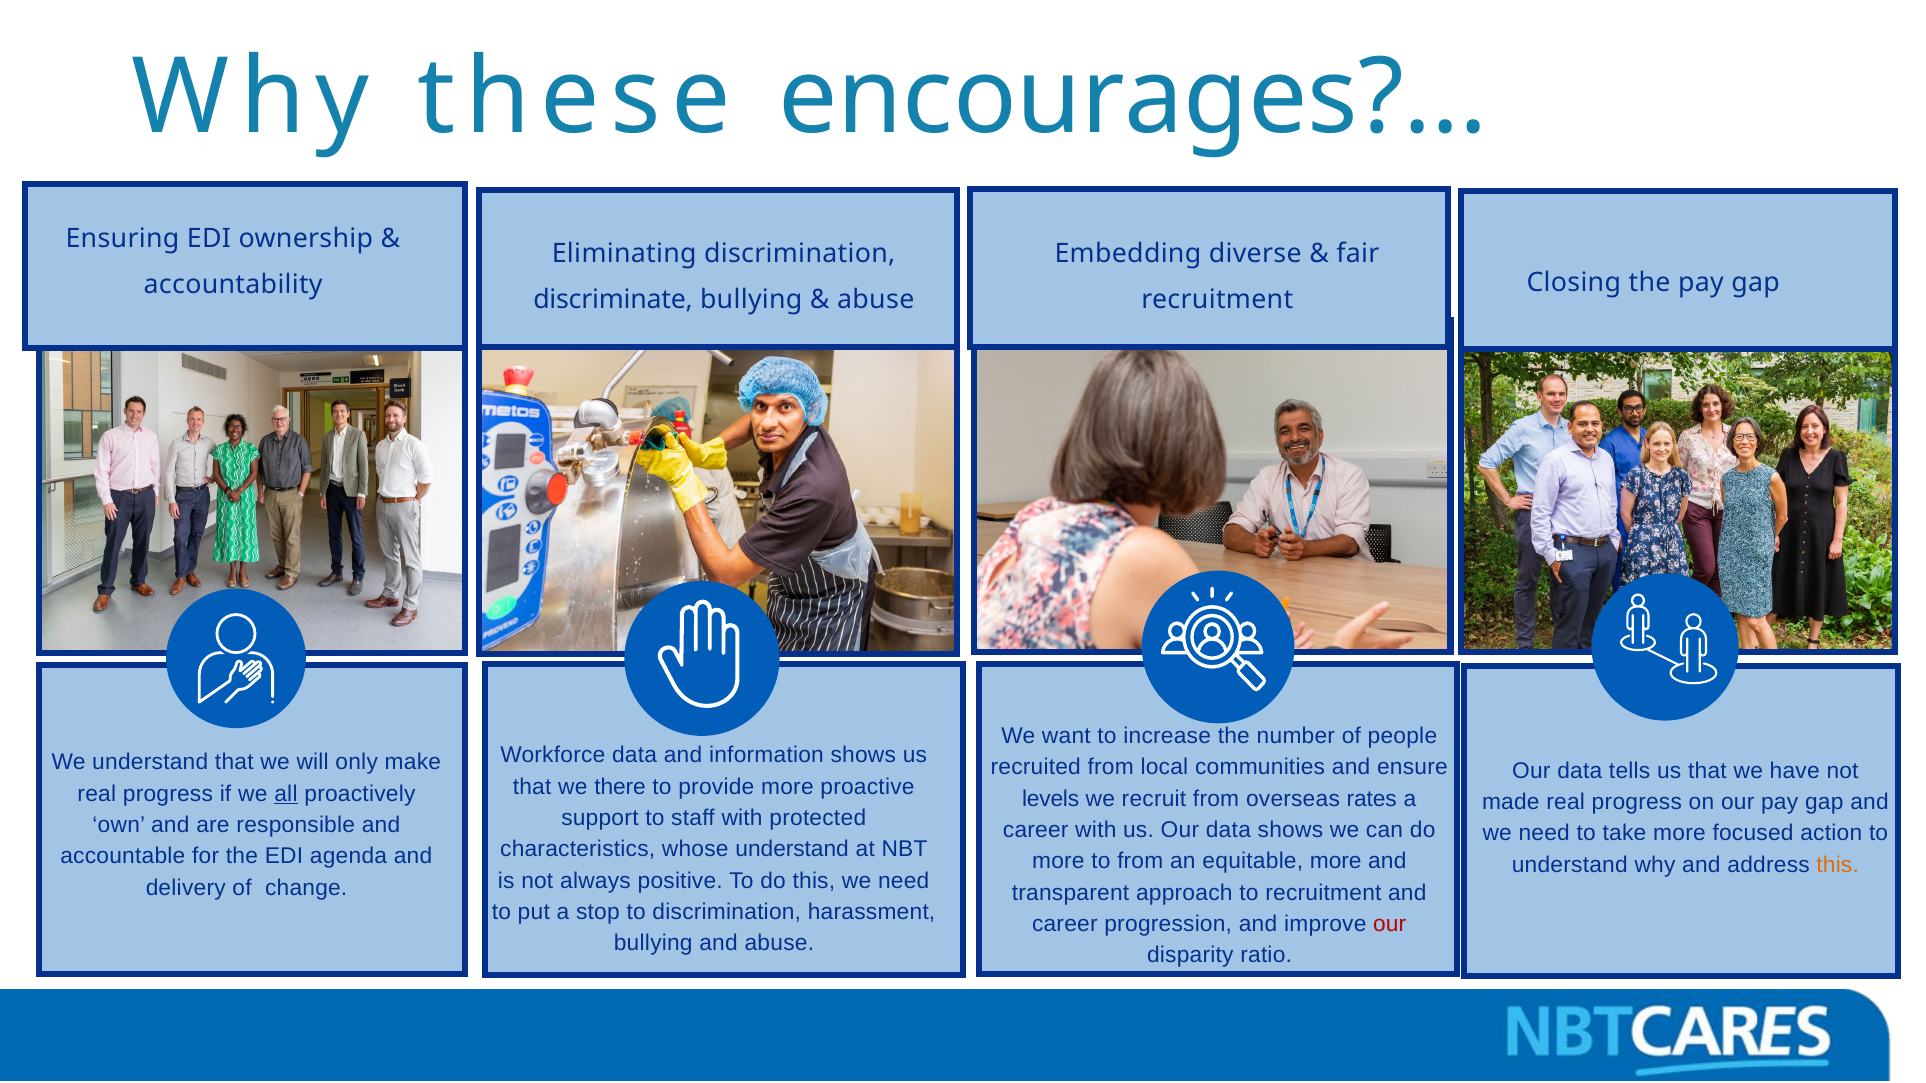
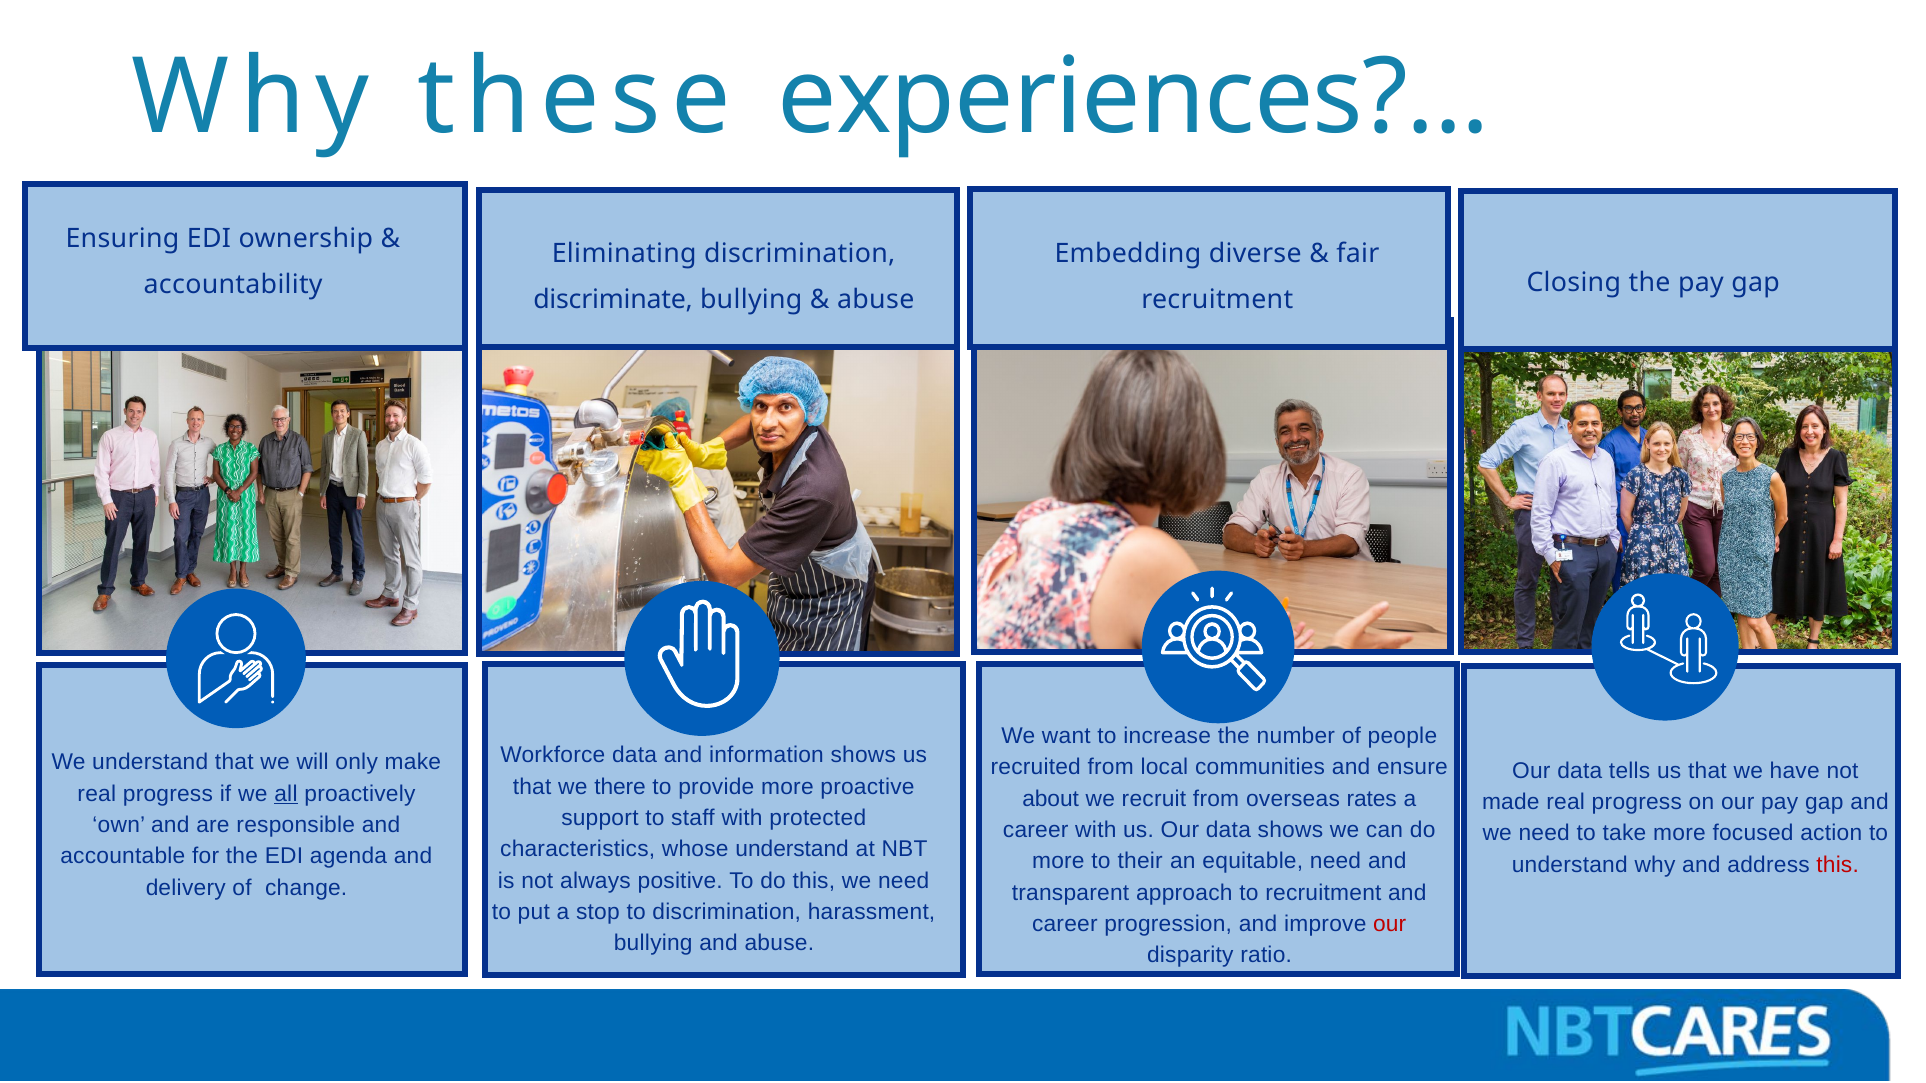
encourages: encourages -> experiences (1134, 98)
levels: levels -> about (1051, 799)
to from: from -> their (1140, 862)
equitable more: more -> need (1336, 862)
this colour: orange -> red (1838, 865)
